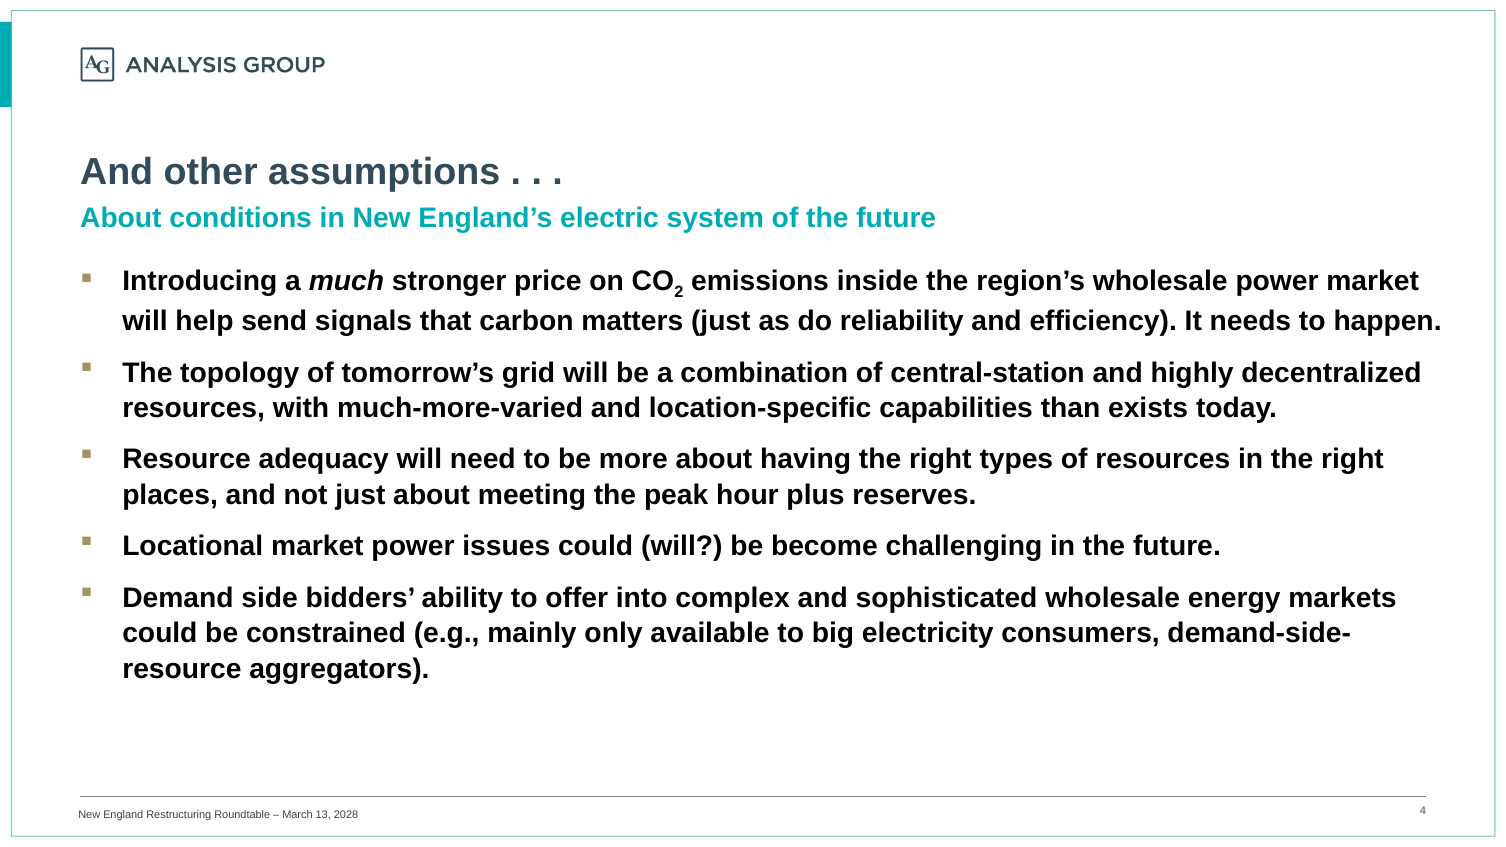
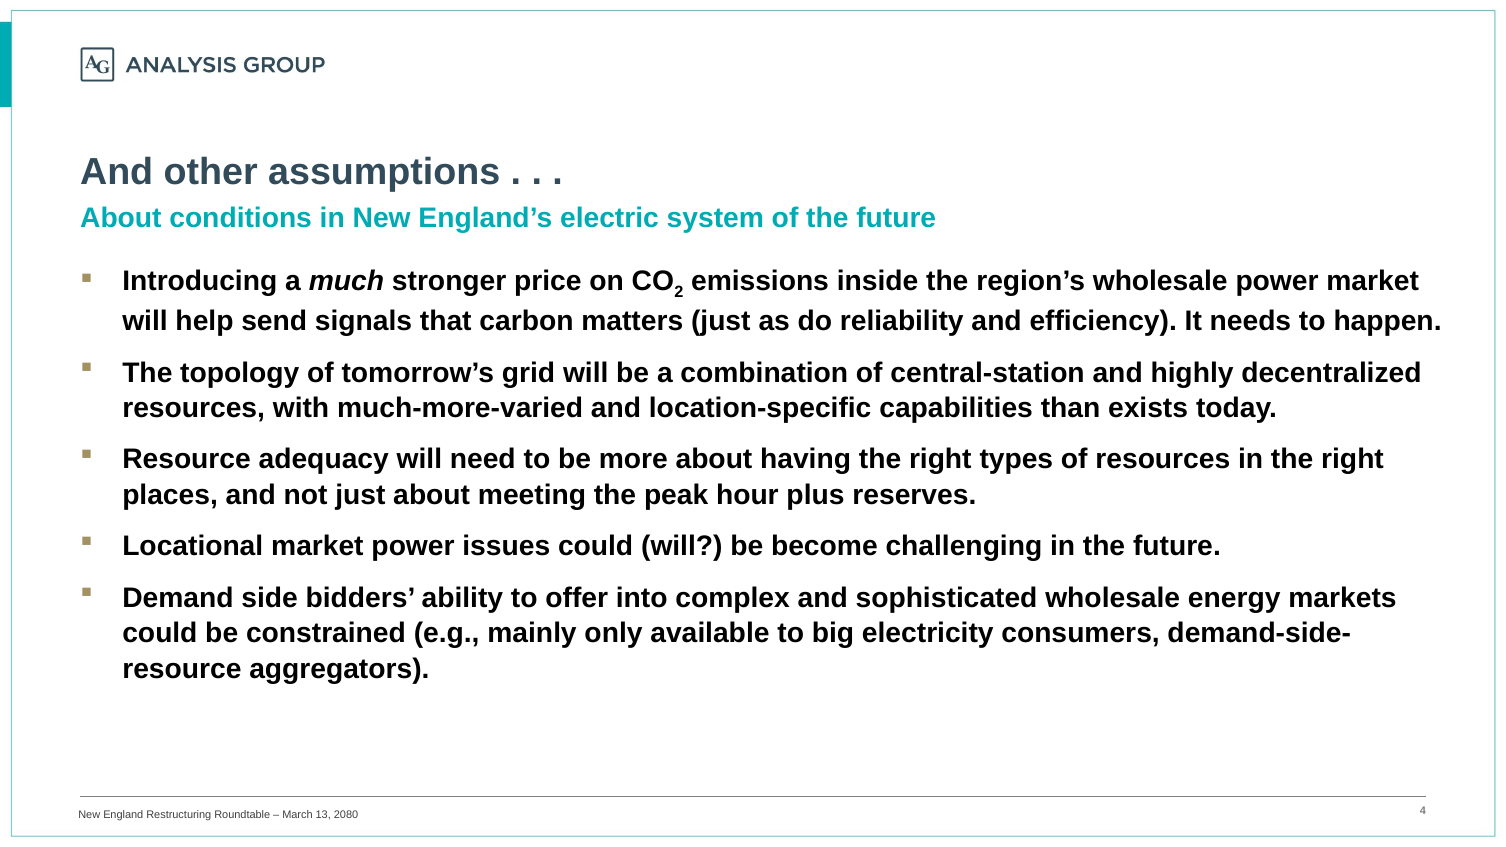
2028: 2028 -> 2080 (346, 815)
